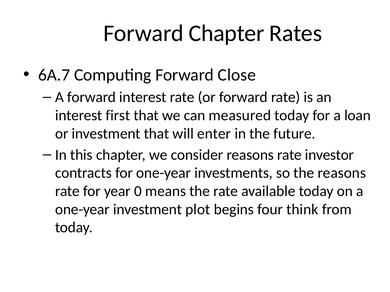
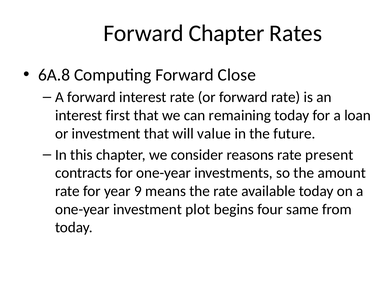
6A.7: 6A.7 -> 6A.8 (54, 75)
measured: measured -> remaining (240, 116)
enter: enter -> value (214, 134)
investor: investor -> present (329, 155)
the reasons: reasons -> amount (342, 173)
0: 0 -> 9 (138, 191)
think: think -> same (302, 210)
